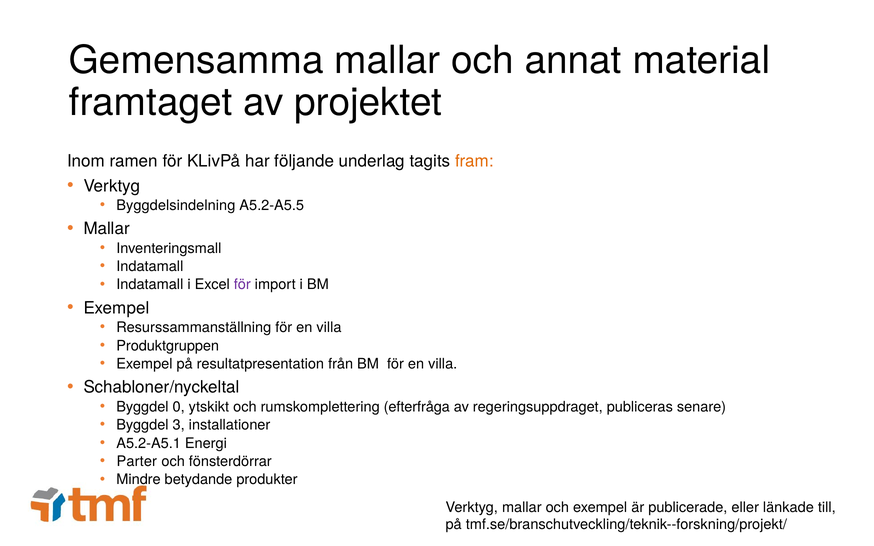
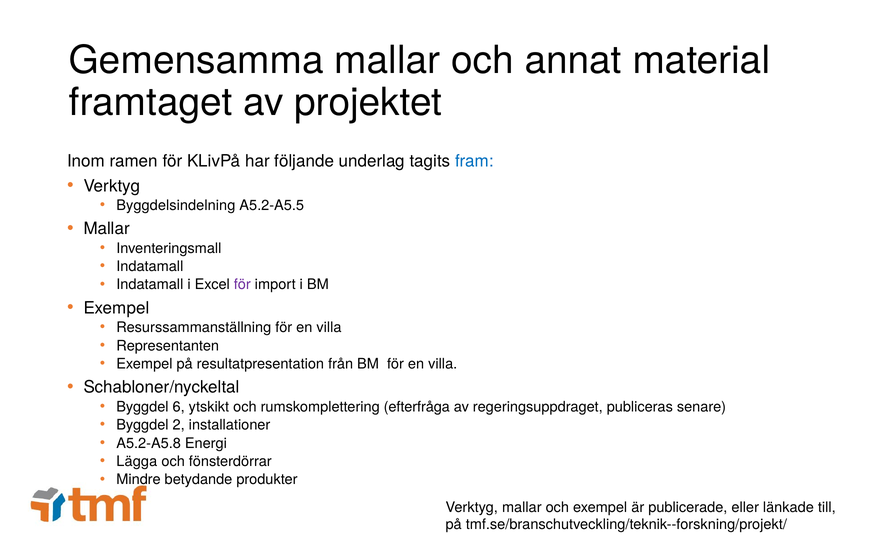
fram colour: orange -> blue (474, 161)
Produktgruppen: Produktgruppen -> Representanten (168, 346)
0: 0 -> 6 (179, 407)
3: 3 -> 2 (179, 425)
A5.2-A5.1: A5.2-A5.1 -> A5.2-A5.8 (149, 443)
Parter: Parter -> Lägga (137, 462)
